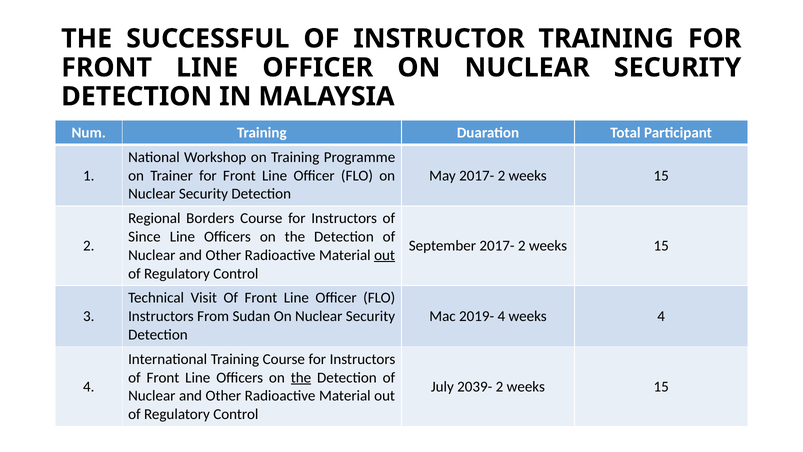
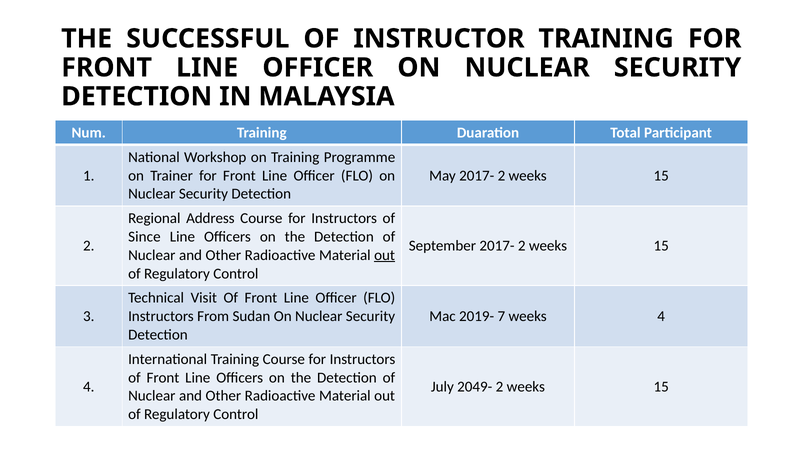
Borders: Borders -> Address (210, 218)
2019- 4: 4 -> 7 (501, 316)
the underline: present -> none (301, 377)
2039-: 2039- -> 2049- (475, 387)
